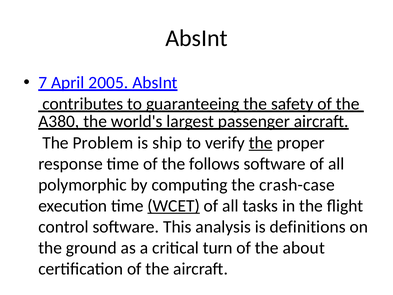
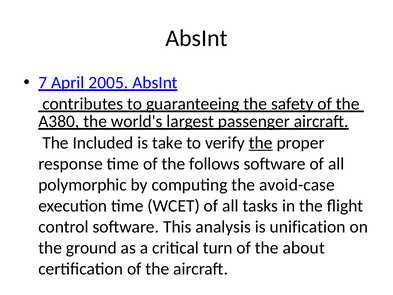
Problem: Problem -> Included (103, 143)
ship: ship -> take (167, 143)
crash-case: crash-case -> avoid-case (297, 185)
WCET underline: present -> none (174, 206)
definitions: definitions -> unification (308, 227)
